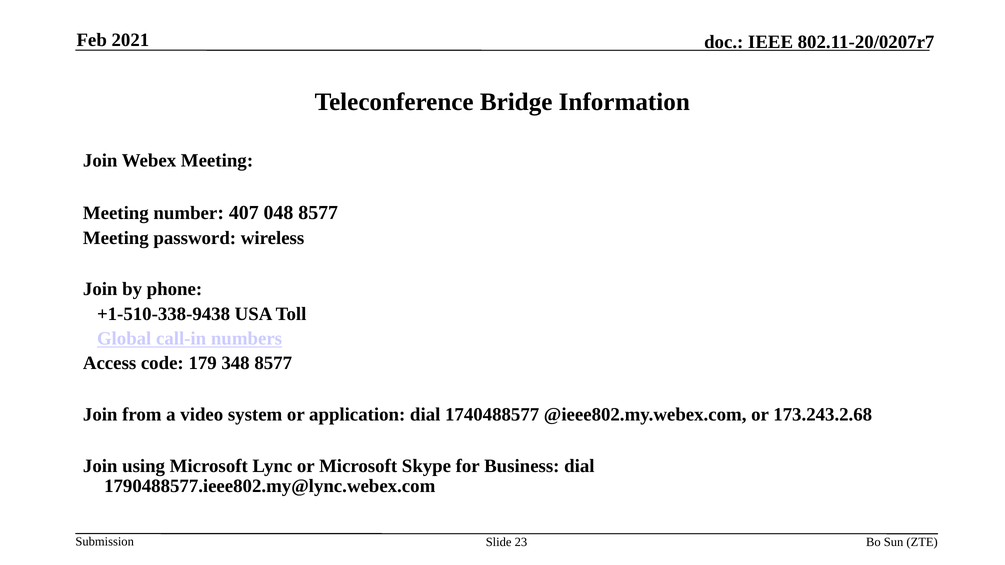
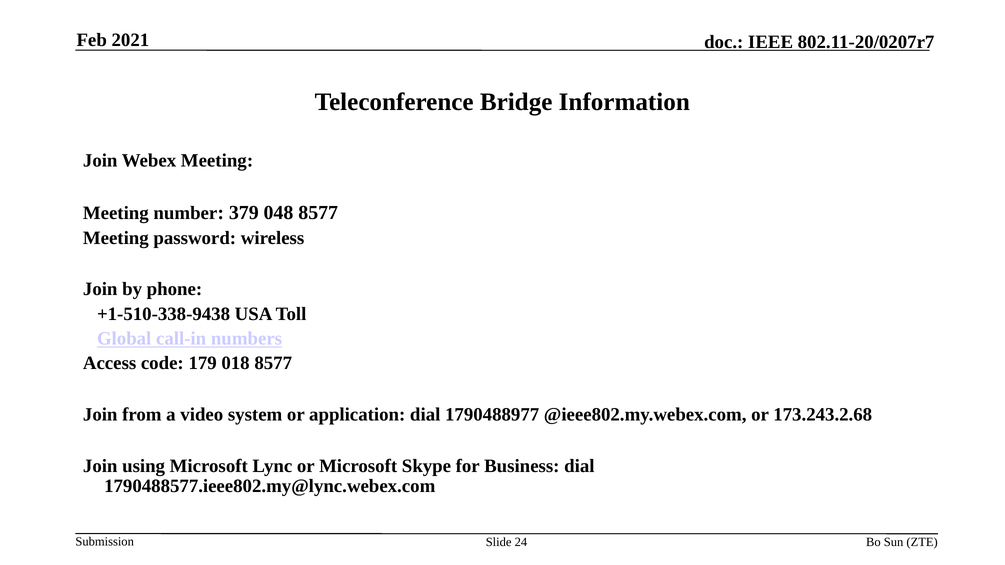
407: 407 -> 379 (244, 213)
348: 348 -> 018 (236, 363)
1740488577: 1740488577 -> 1790488977 (492, 415)
23: 23 -> 24 (521, 542)
